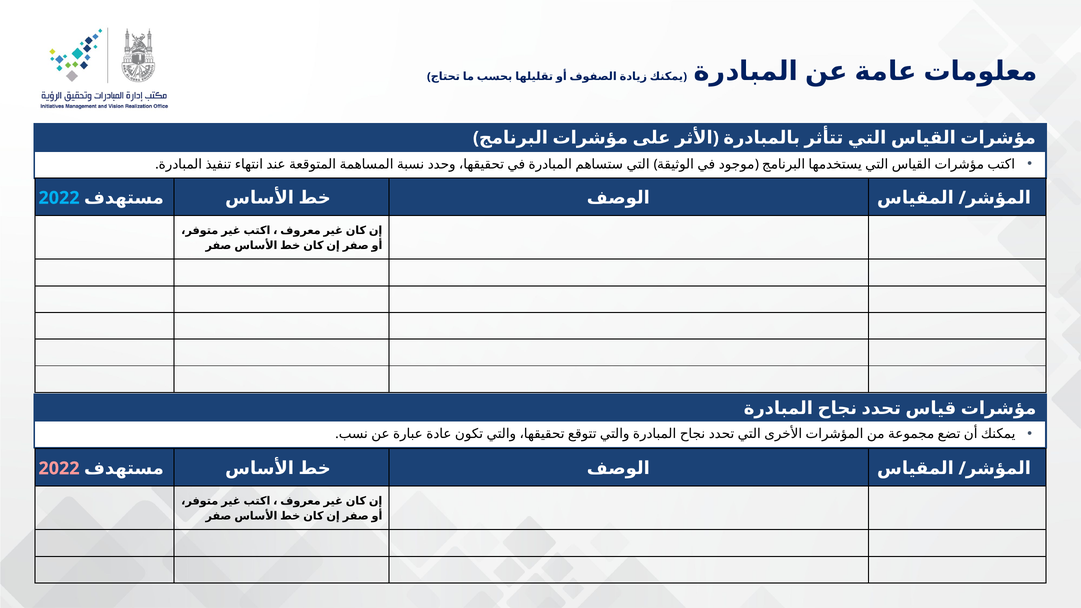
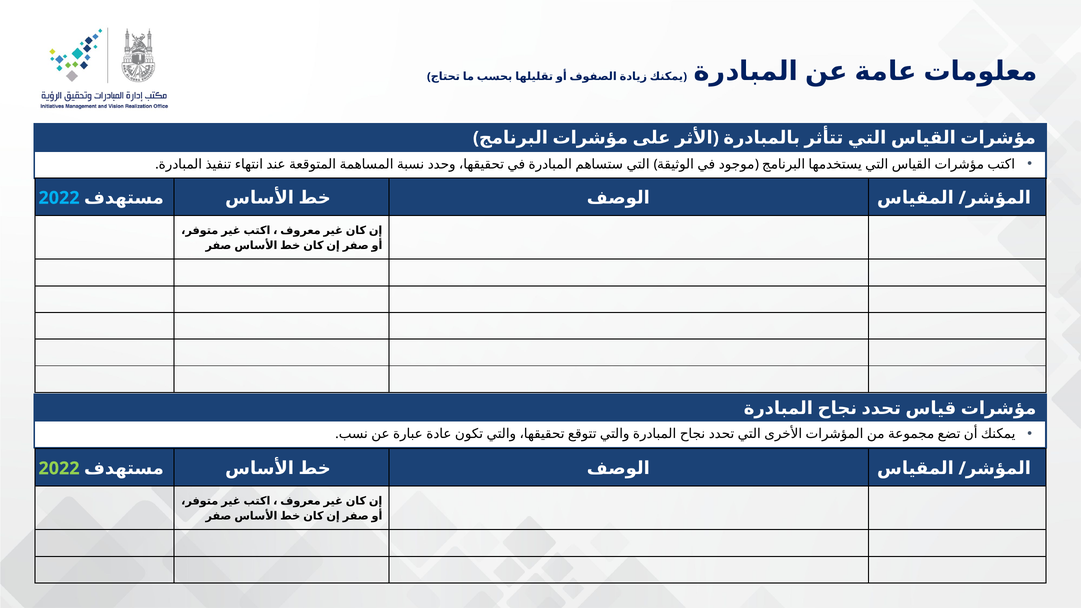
2022 colour: pink -> light green (59, 468)
